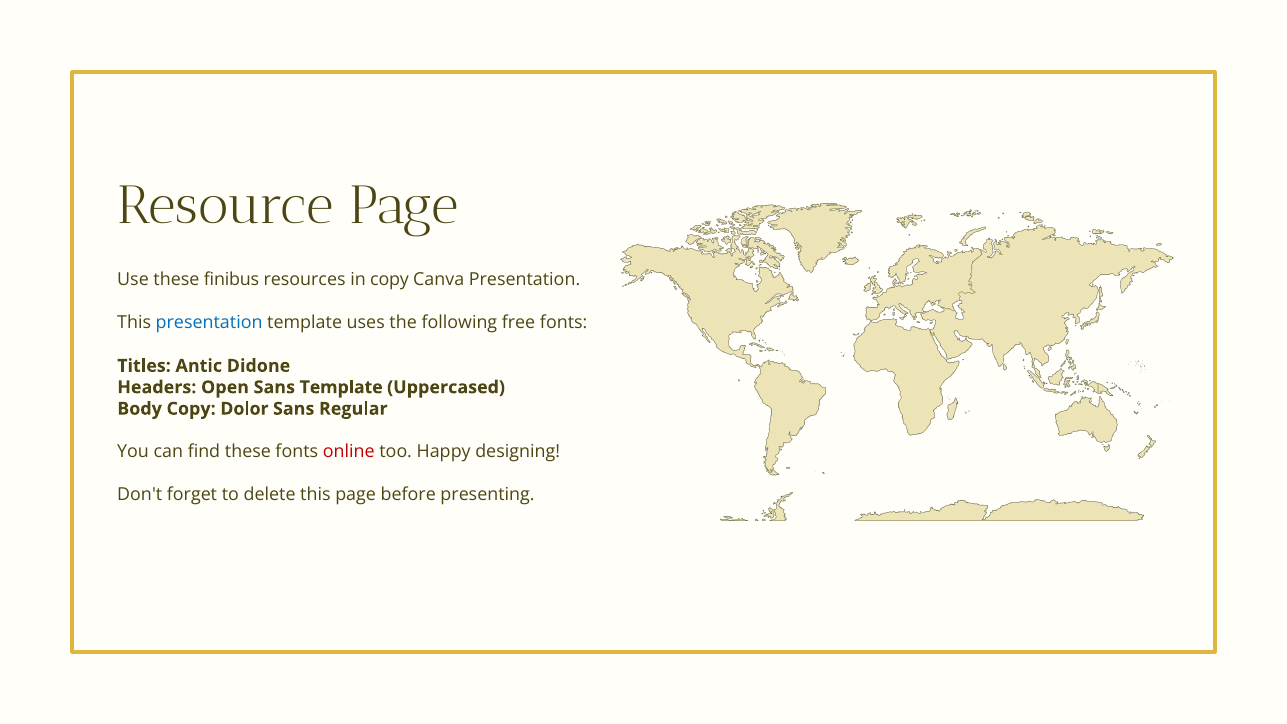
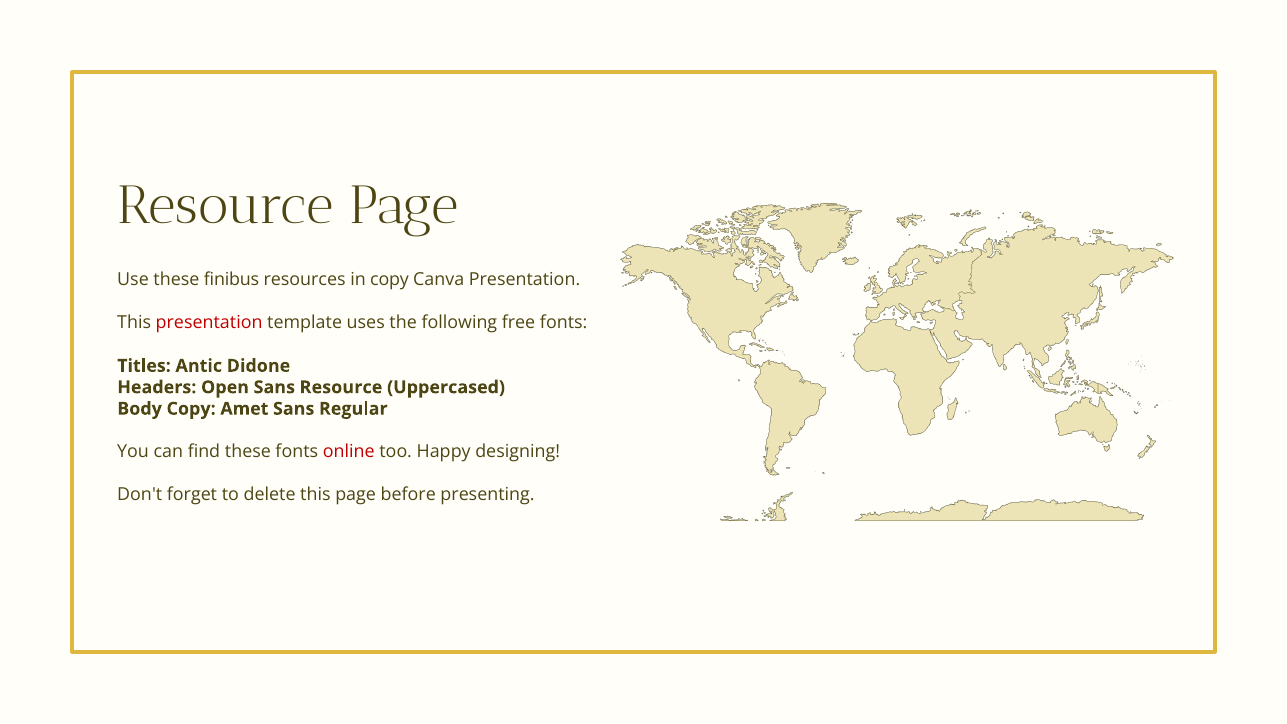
presentation colour: blue -> red (209, 323)
Sans Template: Template -> Resource (341, 387)
Dolor: Dolor -> Amet (244, 409)
